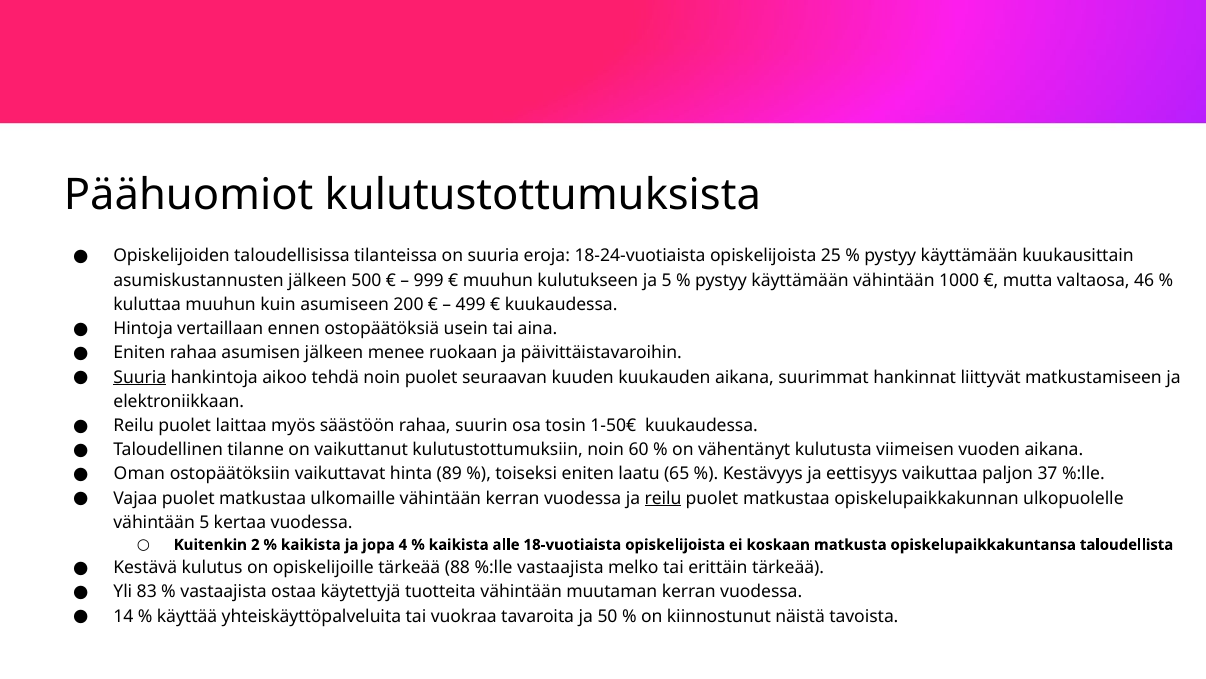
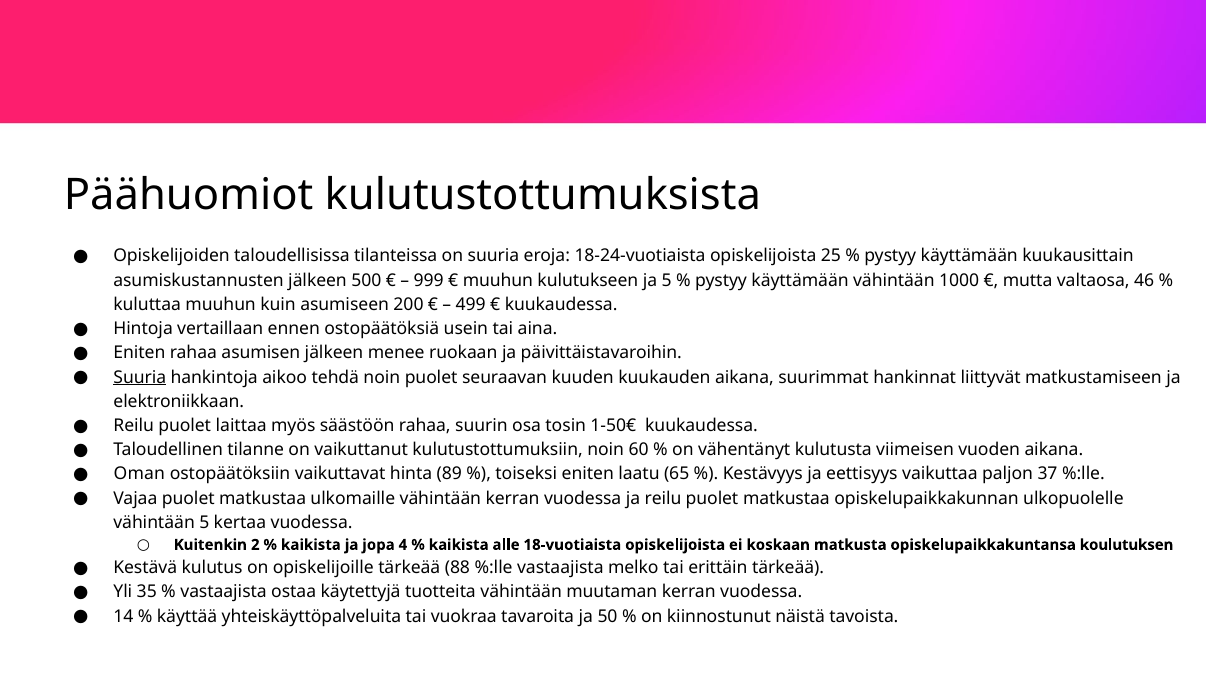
reilu underline: present -> none (663, 498)
taloudellista: taloudellista -> koulutuksen (1127, 544)
83: 83 -> 35 (147, 591)
